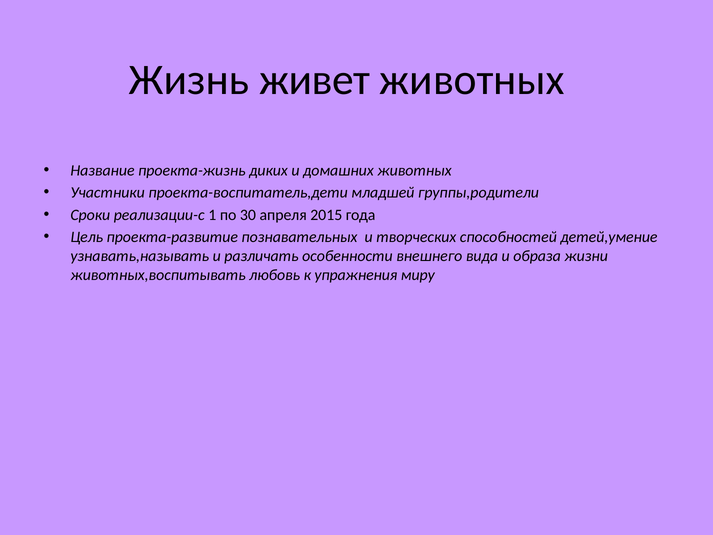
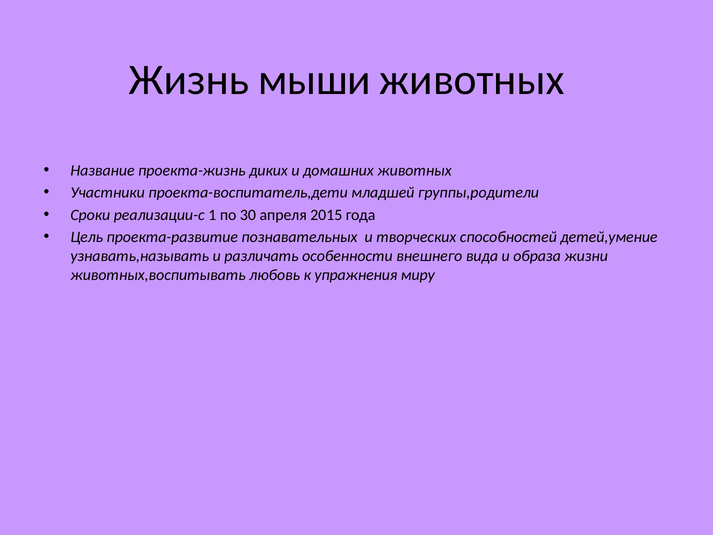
живет: живет -> мыши (315, 80)
